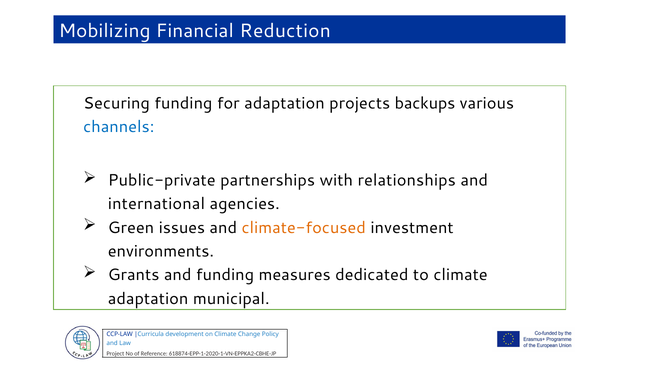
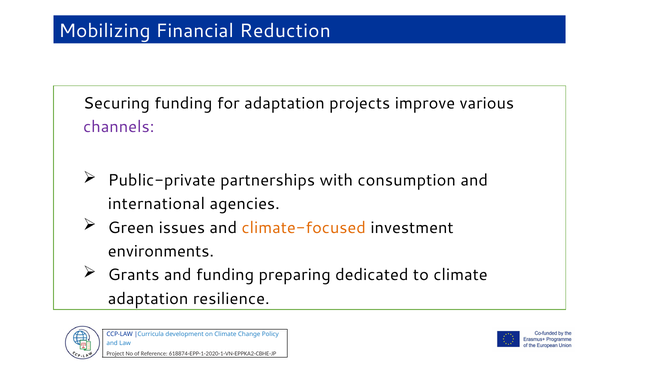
backups: backups -> improve (425, 103)
channels colour: blue -> purple (119, 127)
relationships: relationships -> consumption (407, 180)
measures: measures -> preparing (295, 275)
municipal: municipal -> resilience (231, 299)
